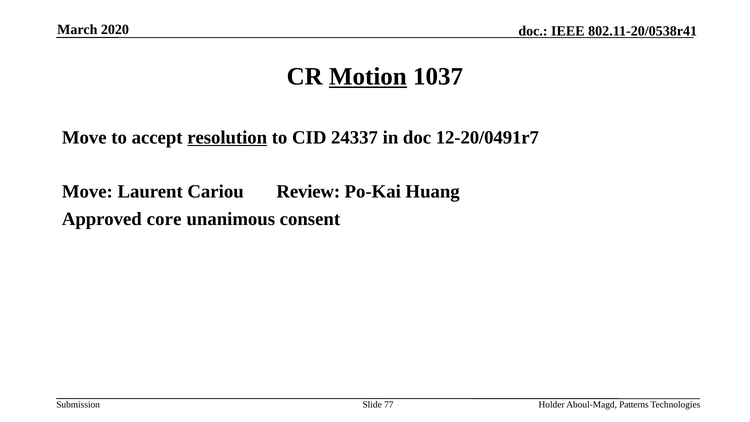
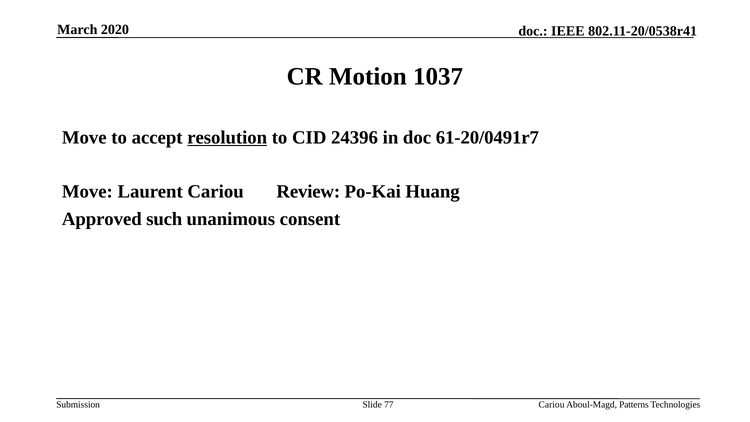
Motion underline: present -> none (368, 77)
24337: 24337 -> 24396 (355, 137)
12-20/0491r7: 12-20/0491r7 -> 61-20/0491r7 (487, 137)
core: core -> such (164, 219)
Holder: Holder -> Cariou (552, 405)
